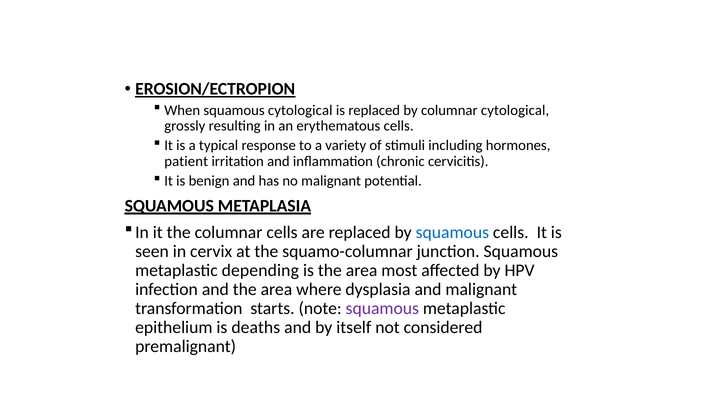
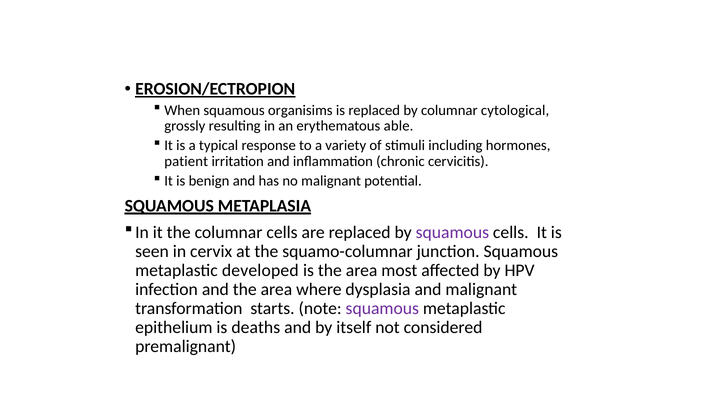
squamous cytological: cytological -> organisims (300, 110)
erythematous cells: cells -> able (399, 126)
squamous colour: blue -> purple (452, 232)
depending: depending -> developed (260, 270)
